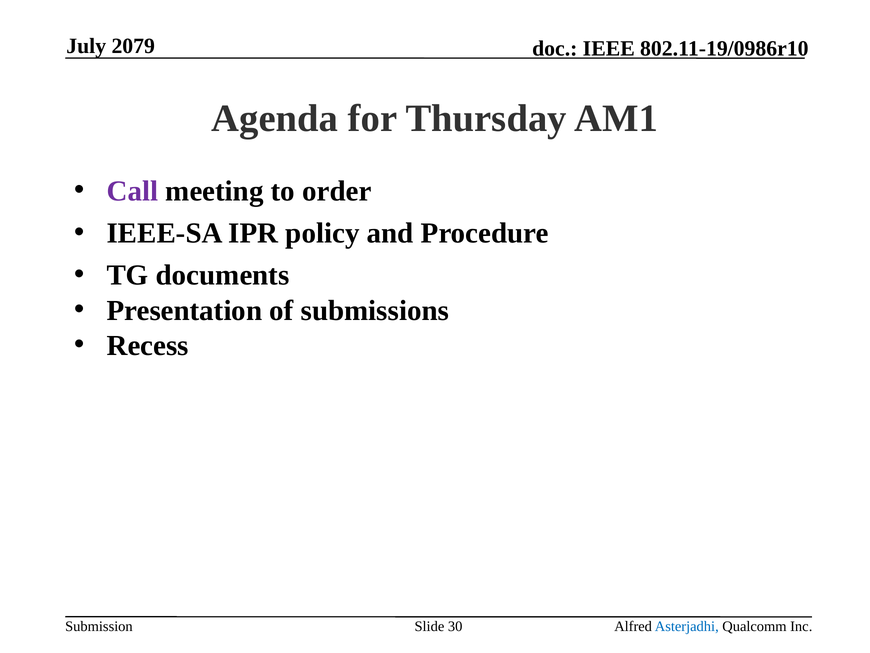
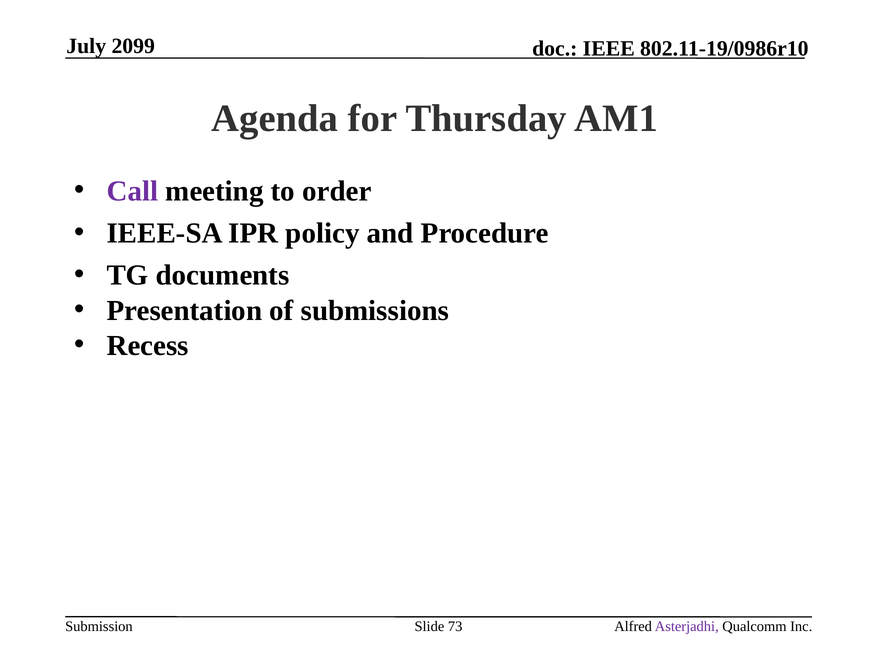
2079: 2079 -> 2099 (133, 46)
30: 30 -> 73 (455, 626)
Asterjadhi colour: blue -> purple (687, 626)
